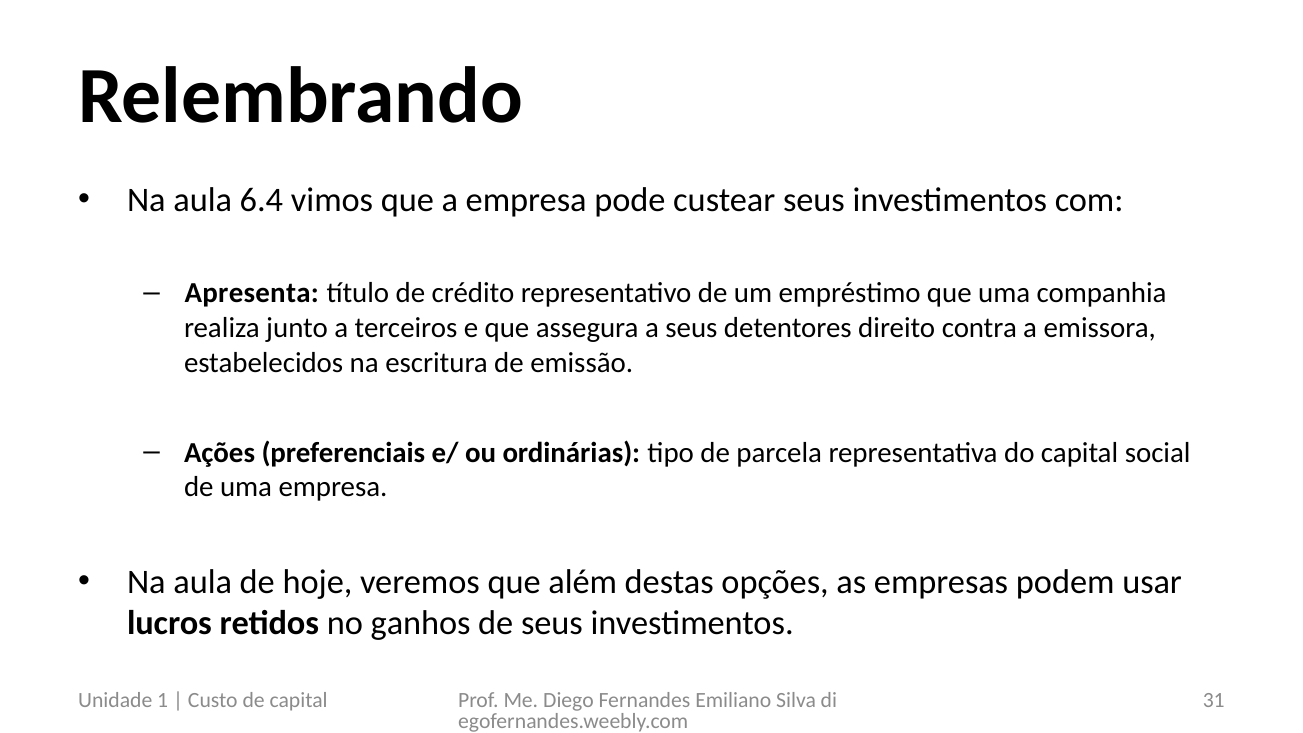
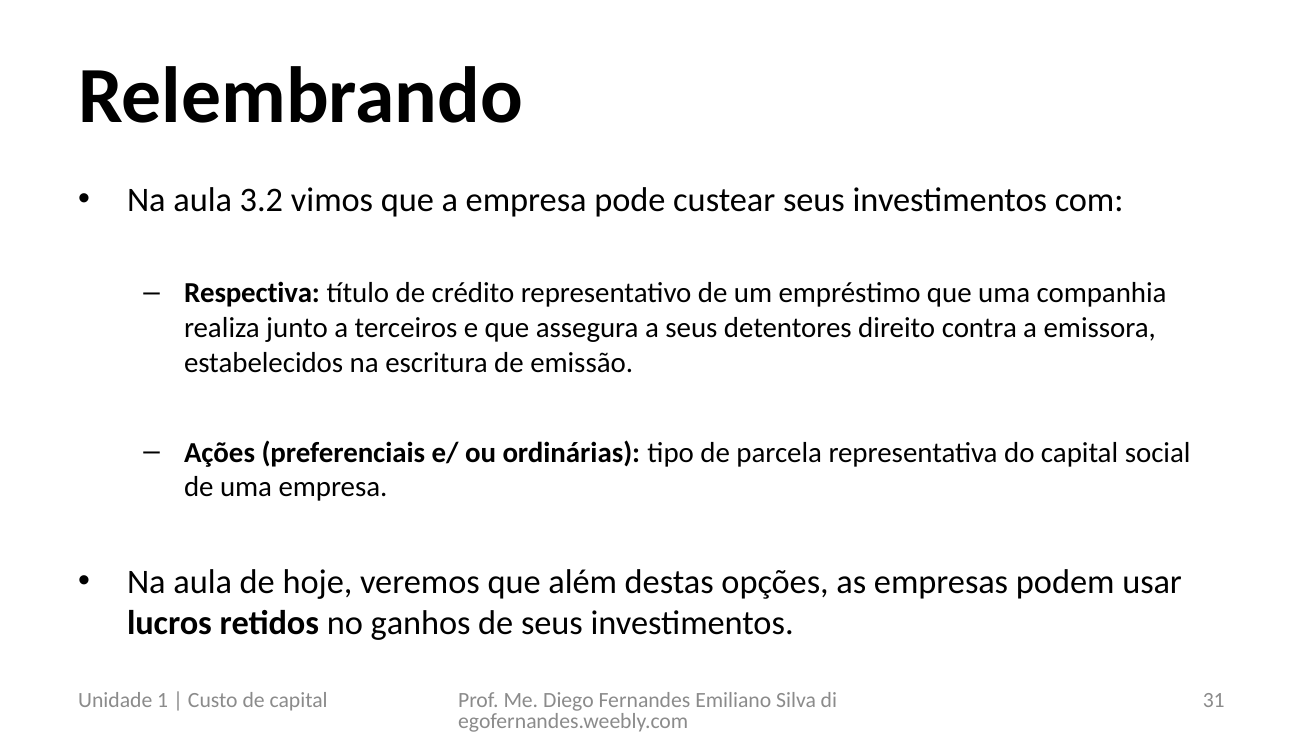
6.4: 6.4 -> 3.2 (261, 201)
Apresenta: Apresenta -> Respectiva (252, 293)
